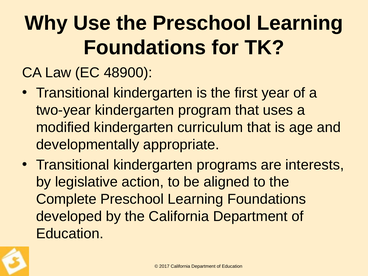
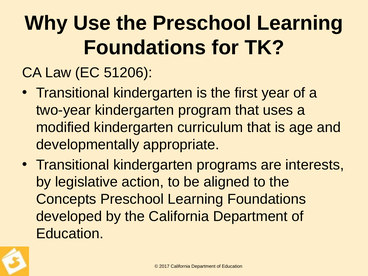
48900: 48900 -> 51206 (128, 73)
Complete: Complete -> Concepts (66, 199)
